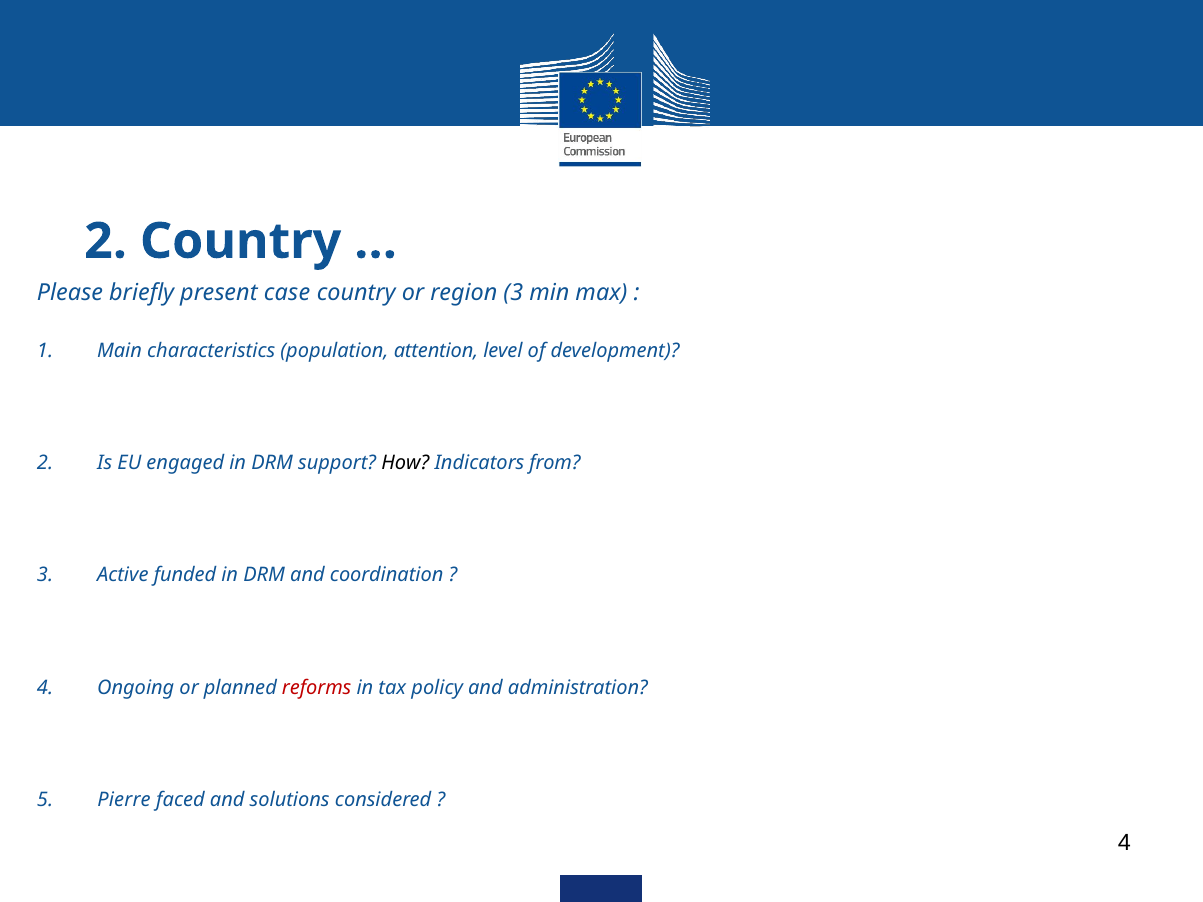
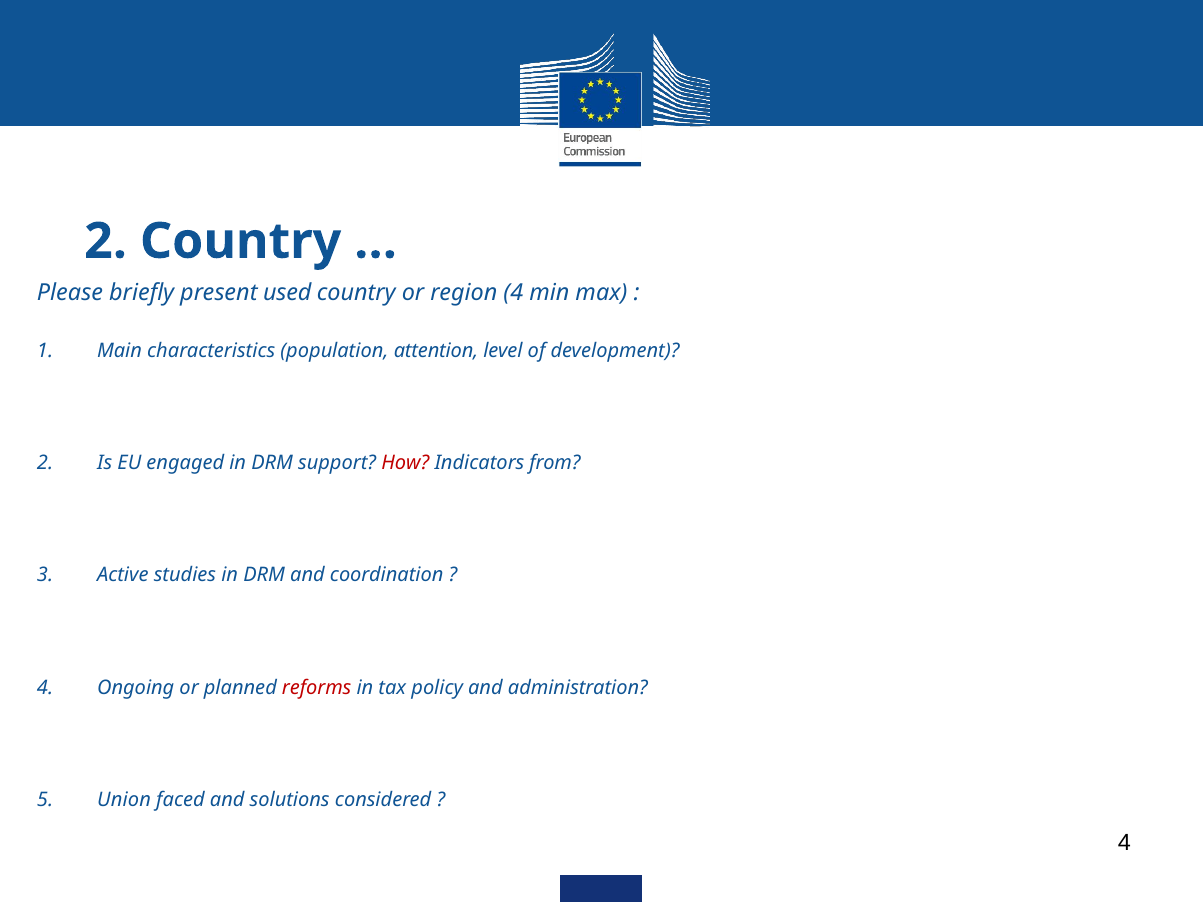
case: case -> used (287, 293)
region 3: 3 -> 4 (513, 293)
How colour: black -> red (405, 463)
funded: funded -> studies (185, 575)
Pierre: Pierre -> Union (124, 800)
